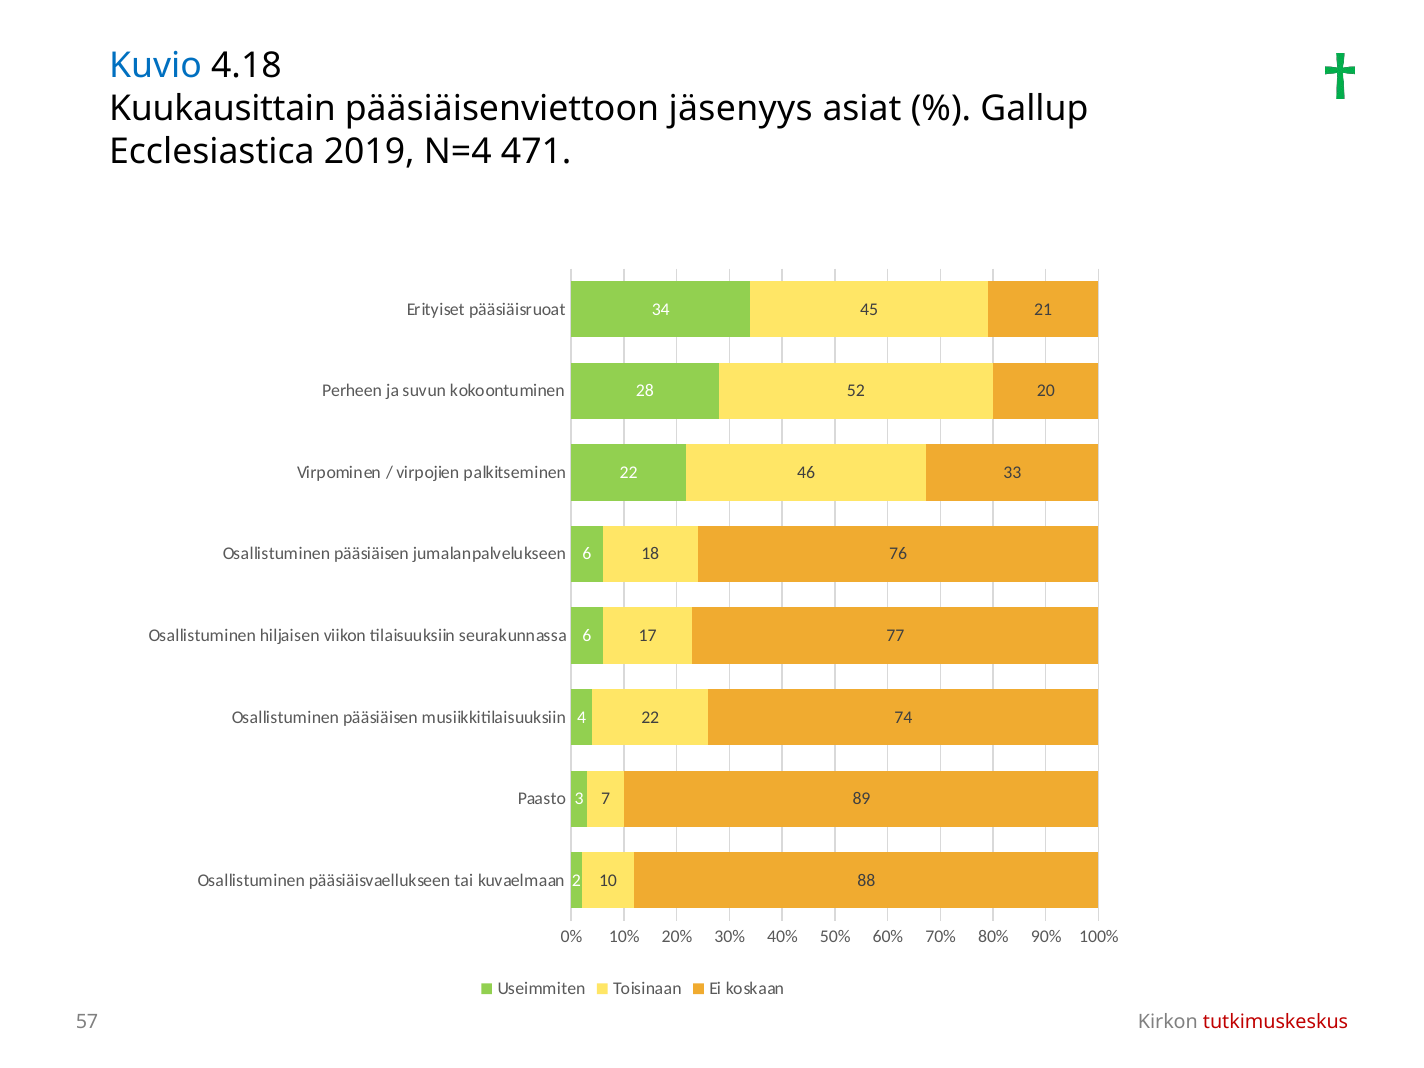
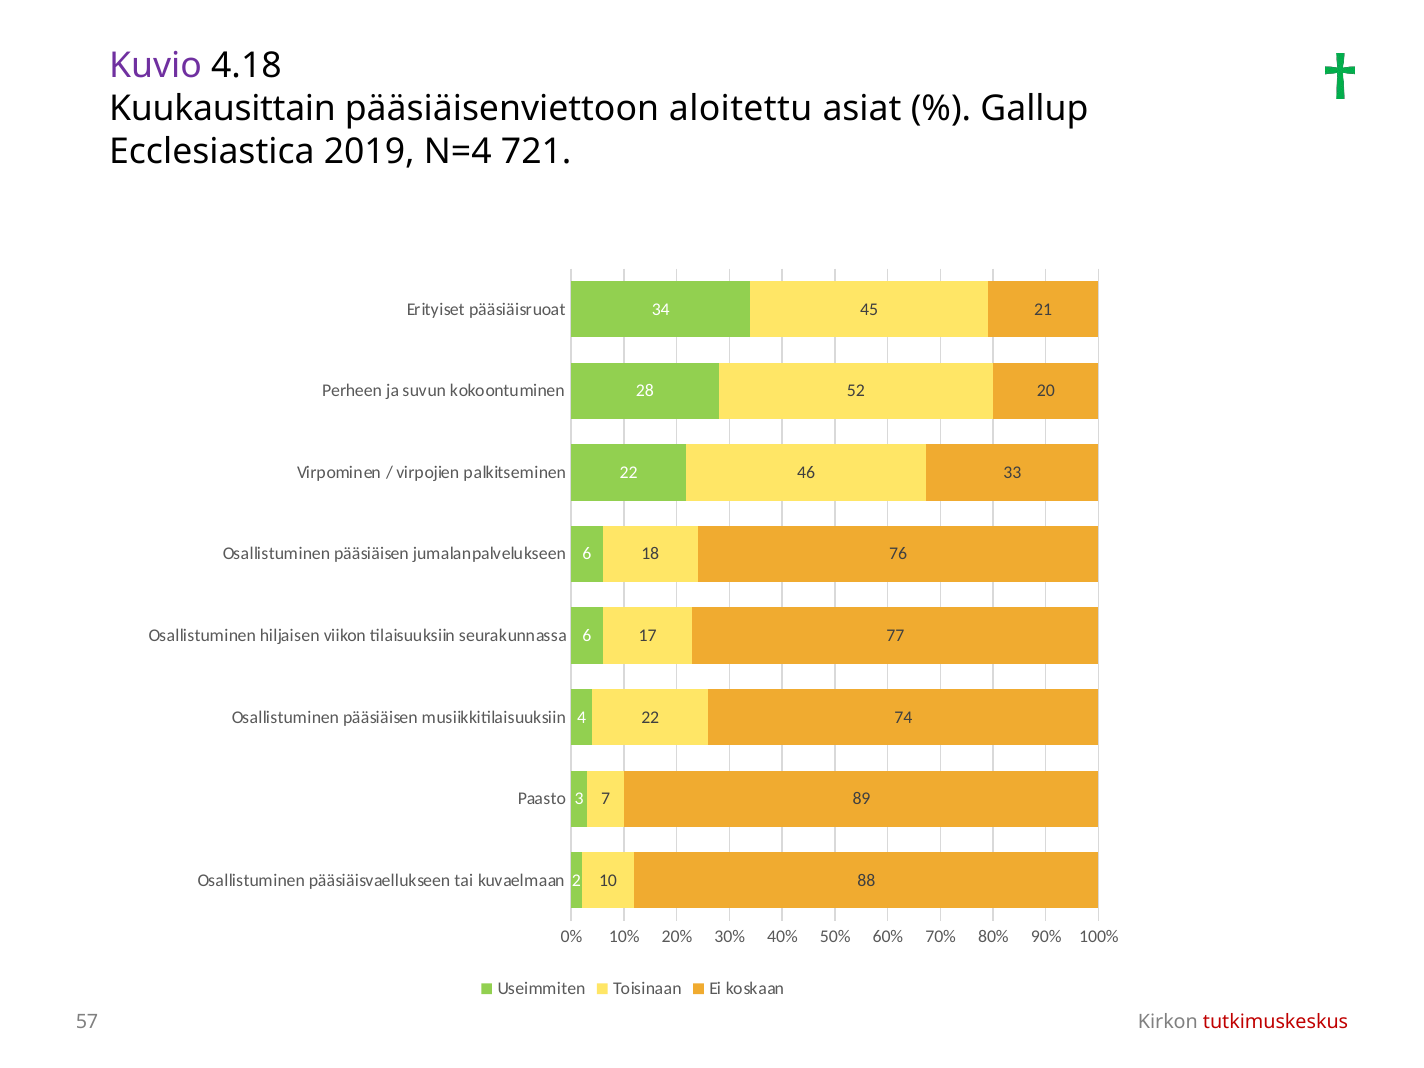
Kuvio colour: blue -> purple (156, 66)
jäsenyys: jäsenyys -> aloitettu (741, 109)
471: 471 -> 721 (536, 151)
